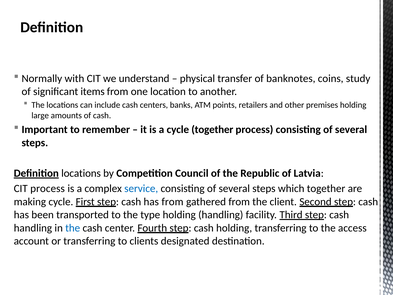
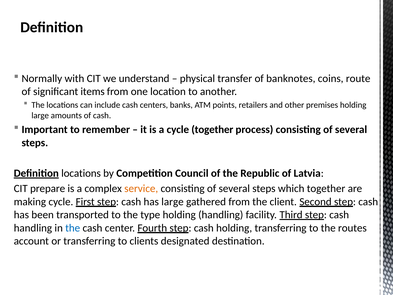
study: study -> route (358, 78)
CIT process: process -> prepare (48, 188)
service colour: blue -> orange (141, 188)
has from: from -> large (173, 202)
access: access -> routes (352, 228)
